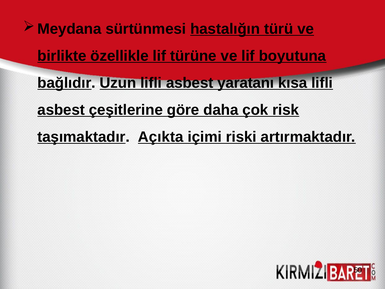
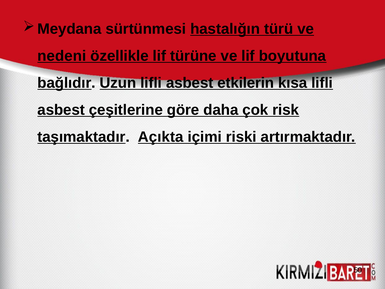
birlikte: birlikte -> nedeni (62, 56)
yaratanı: yaratanı -> etkilerin (246, 83)
